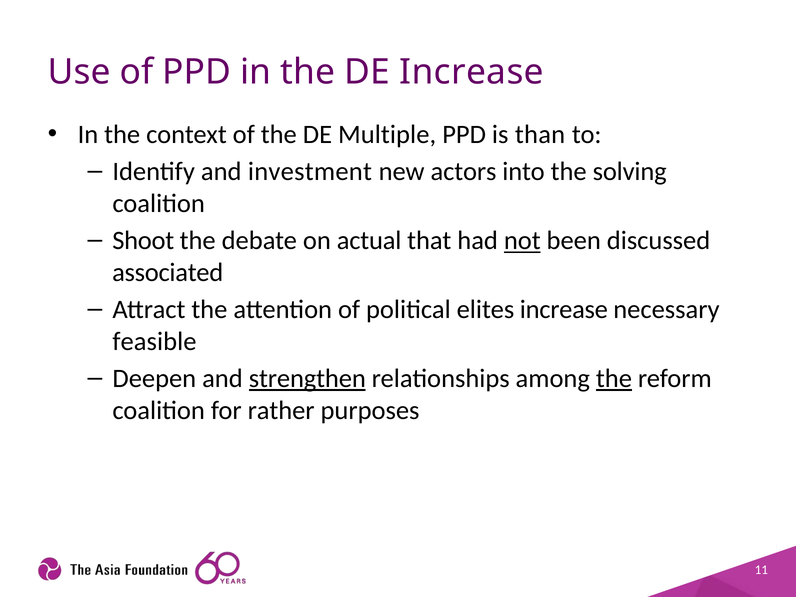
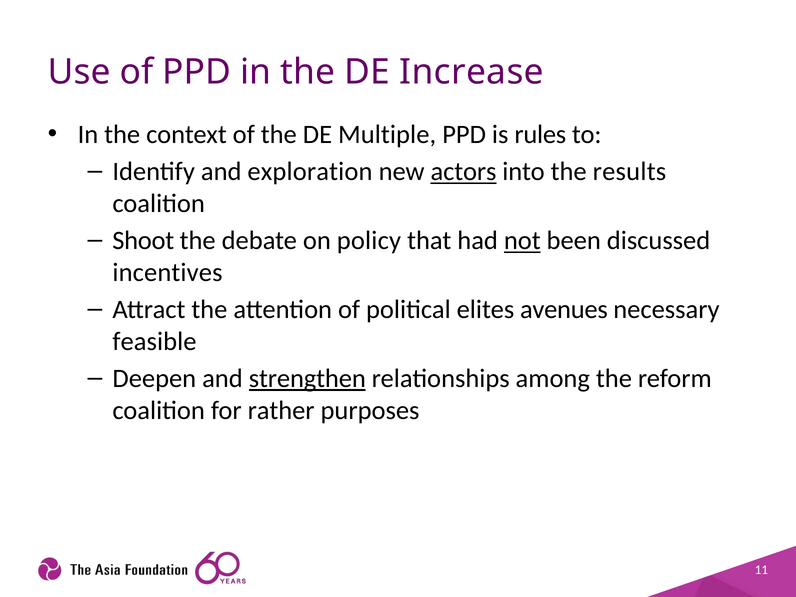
than: than -> rules (540, 135)
investment: investment -> exploration (310, 172)
actors underline: none -> present (464, 172)
solving: solving -> results (629, 172)
actual: actual -> policy (369, 241)
associated: associated -> incentives (167, 272)
elites increase: increase -> avenues (564, 310)
the underline: present -> none (614, 379)
